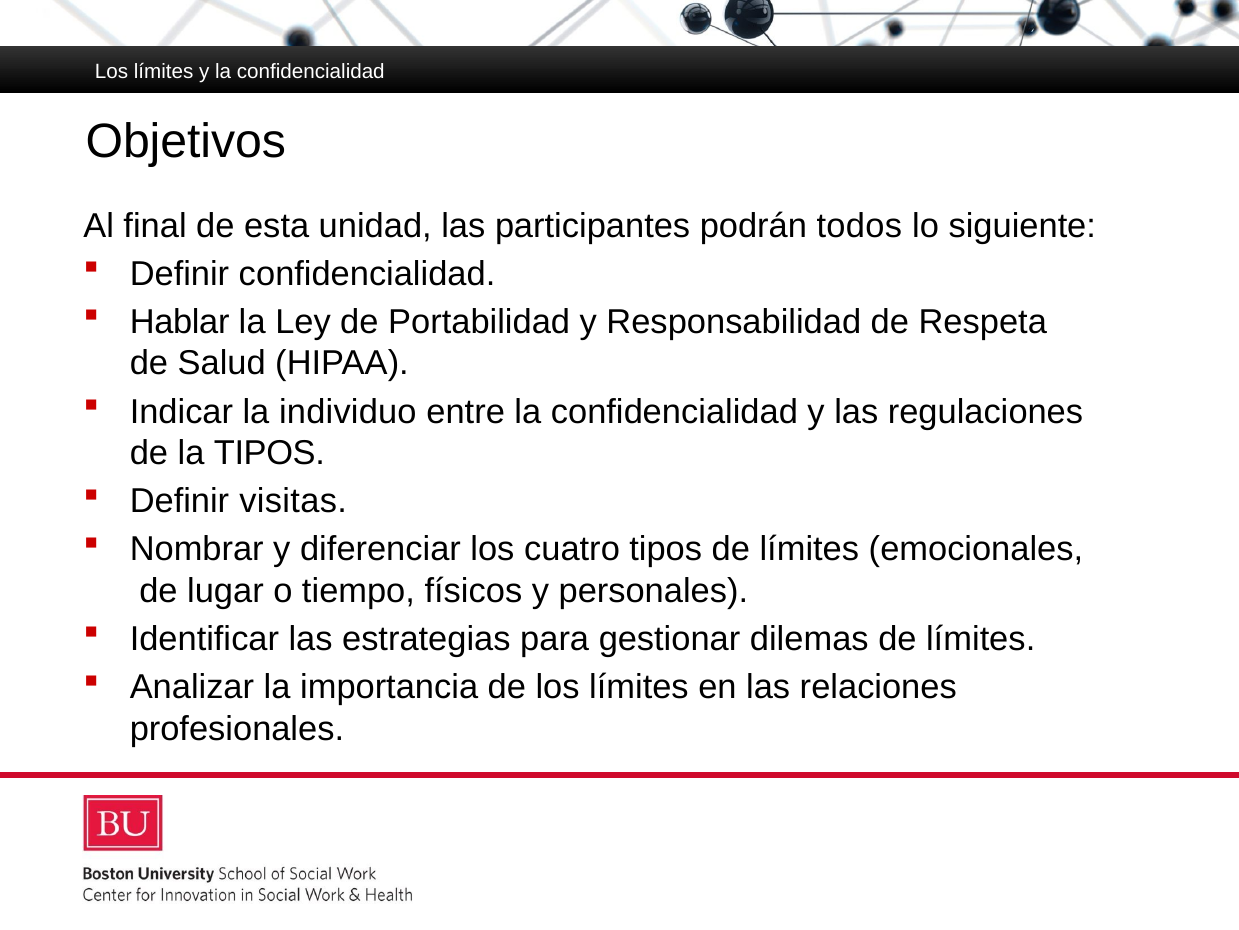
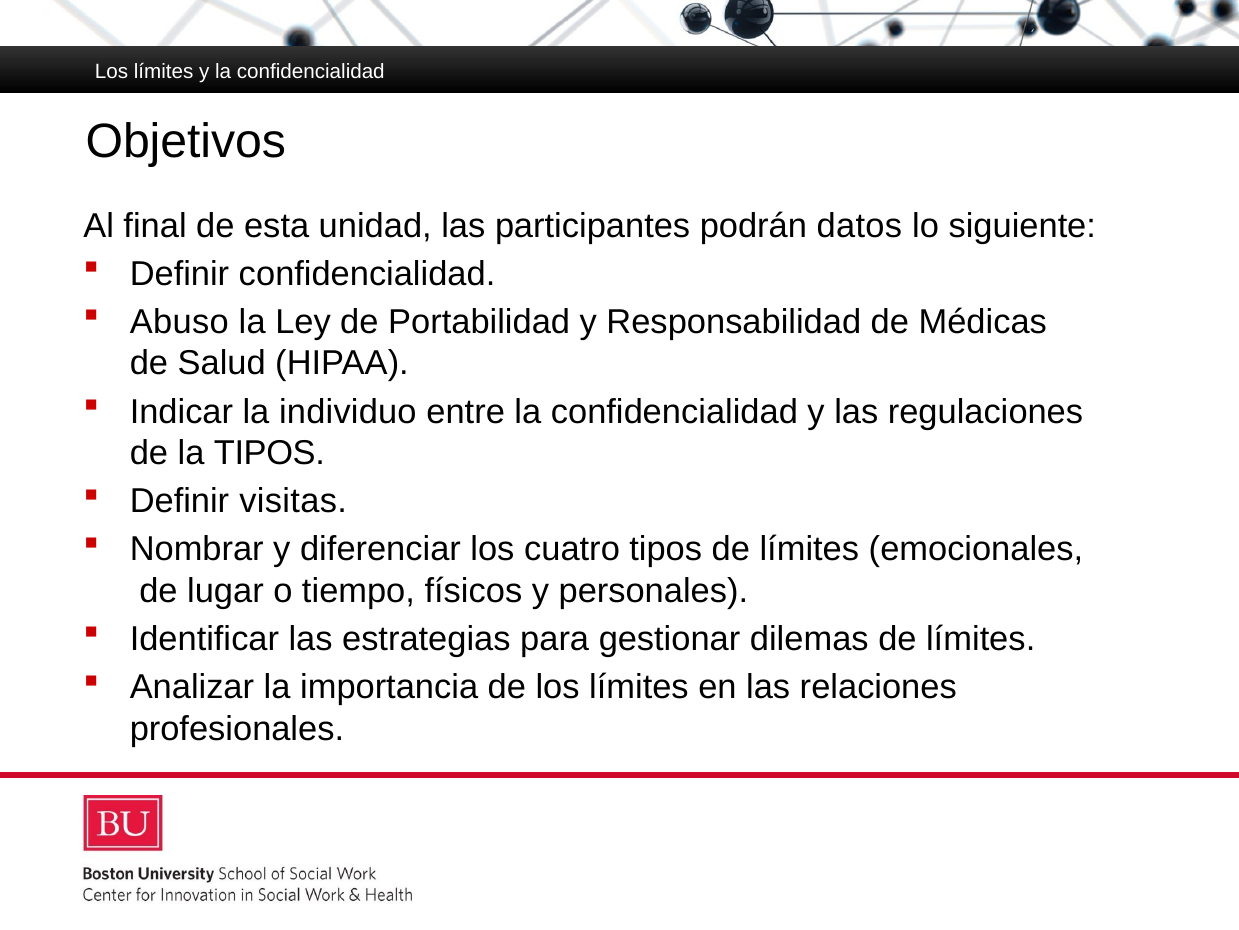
todos: todos -> datos (859, 225)
Hablar: Hablar -> Abuso (179, 322)
Respeta: Respeta -> Médicas (983, 322)
